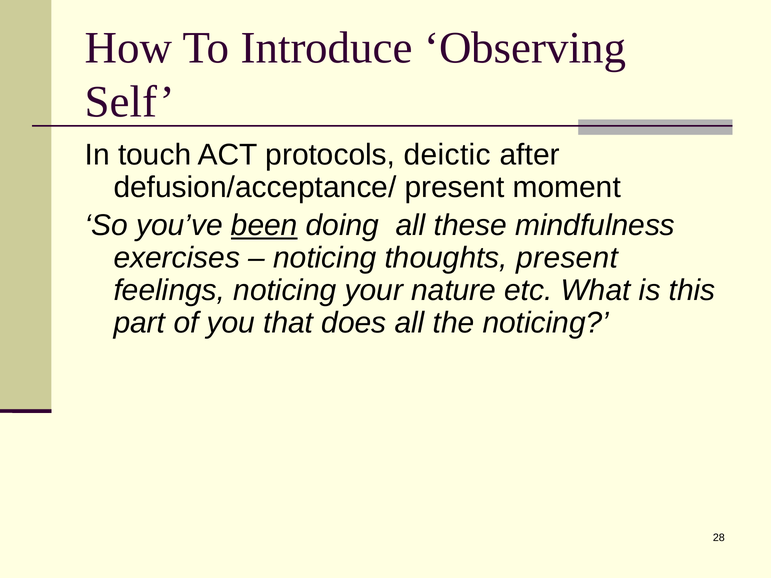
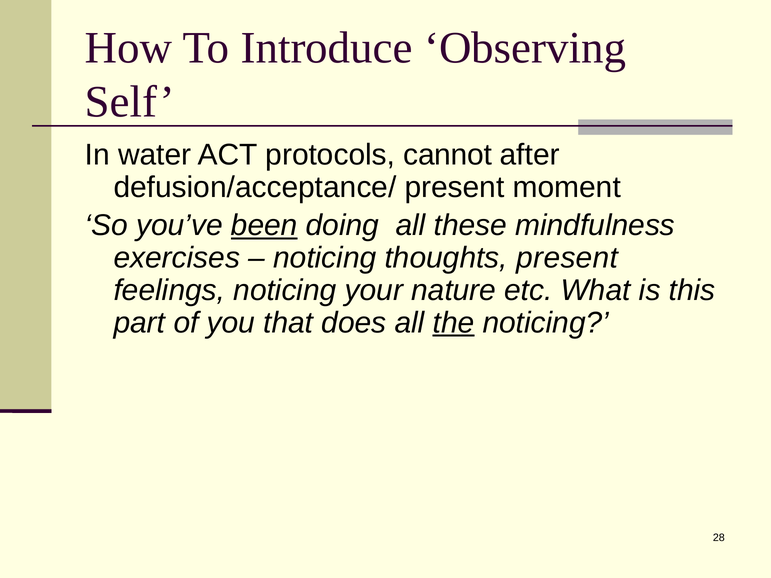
touch: touch -> water (155, 155)
deictic: deictic -> cannot (448, 155)
the underline: none -> present (454, 323)
